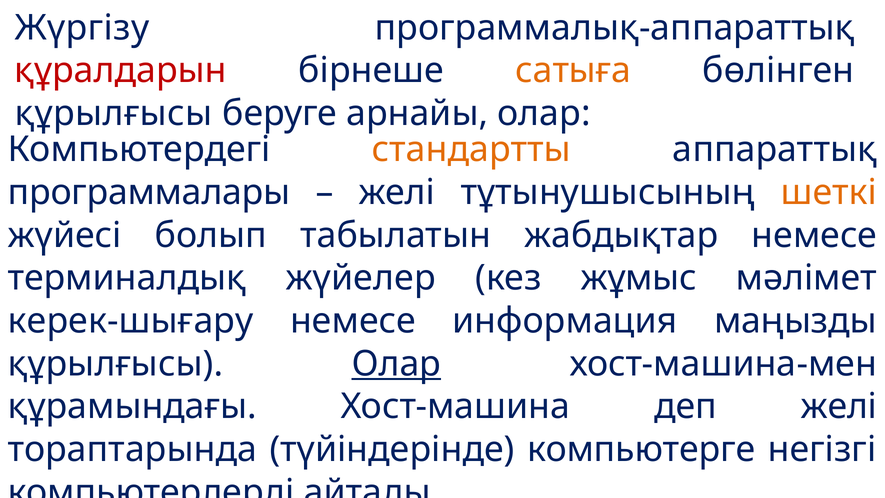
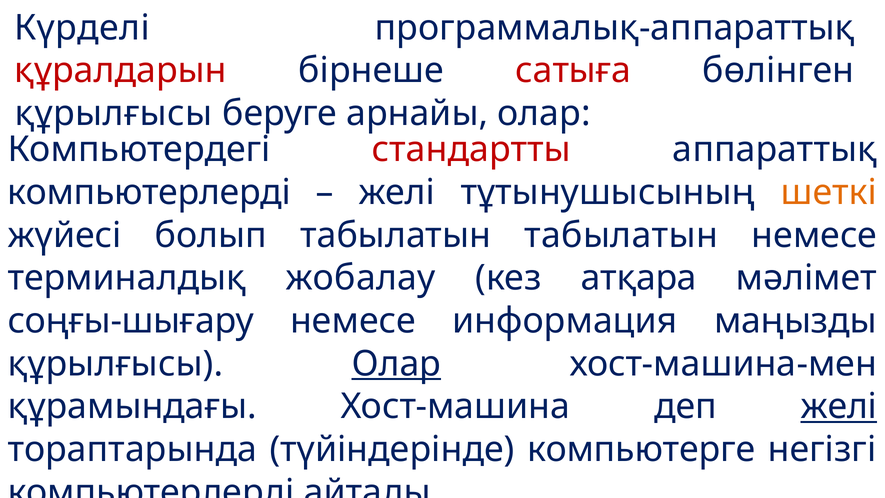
Жүргізу: Жүргізу -> Күрделі (82, 28)
сатыға colour: orange -> red (573, 71)
стандартты colour: orange -> red (471, 150)
программалары: программалары -> компьютерлерді (149, 192)
табылатын жабдықтар: жабдықтар -> табылатын (621, 235)
жүйелер: жүйелер -> жобалау (361, 278)
жұмыс: жұмыс -> атқара (639, 278)
керек-шығару: керек-шығару -> соңғы-шығару (131, 321)
желі underline: none -> present (839, 406)
